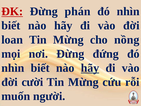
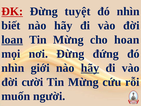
phán: phán -> tuyệt (78, 11)
loan underline: none -> present (12, 40)
nồng: nồng -> hoan (127, 40)
biết: biết -> giới (40, 68)
